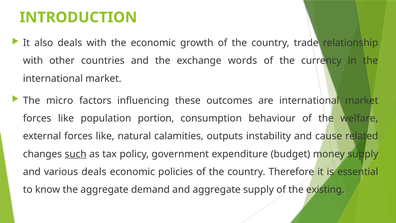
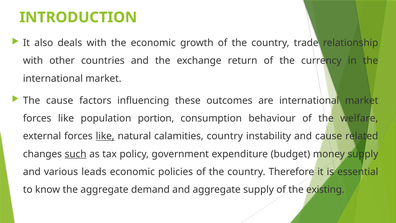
words: words -> return (243, 61)
The micro: micro -> cause (60, 100)
like underline: none -> present (105, 136)
calamities outputs: outputs -> country (225, 136)
various deals: deals -> leads (94, 172)
